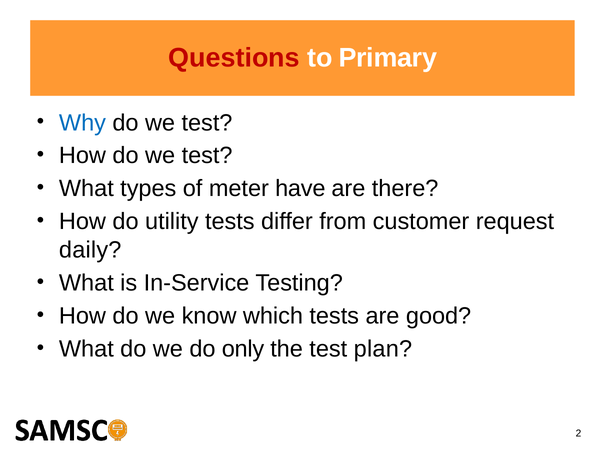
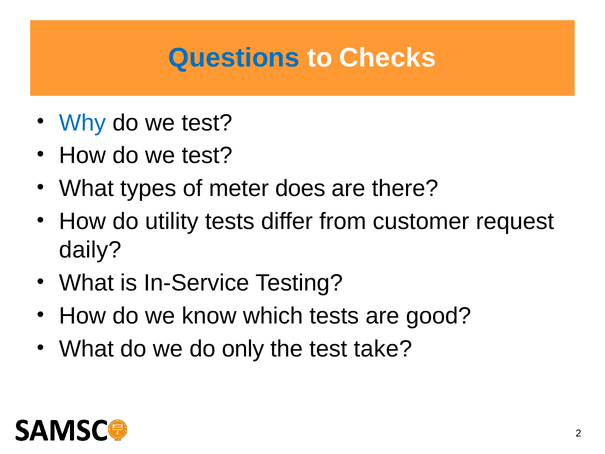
Questions colour: red -> blue (234, 58)
Primary: Primary -> Checks (388, 58)
have: have -> does (300, 189)
plan: plan -> take (383, 349)
